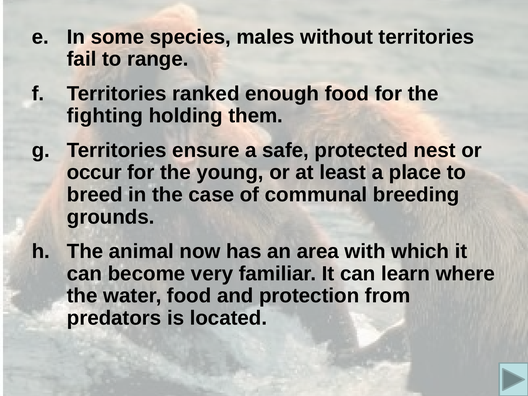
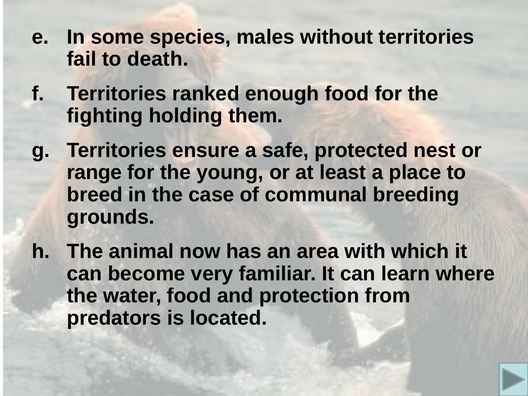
range: range -> death (158, 59)
occur: occur -> range (94, 173)
